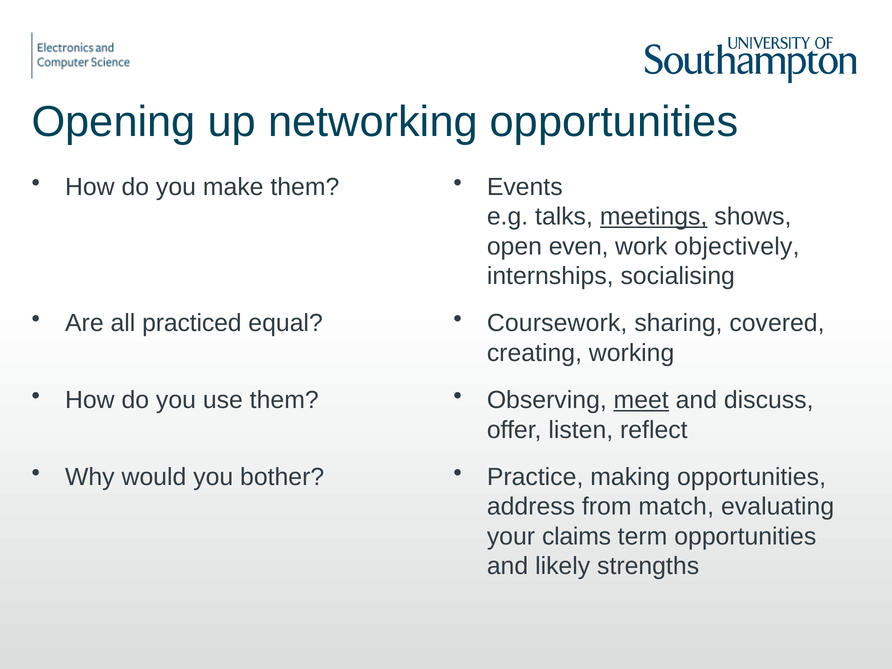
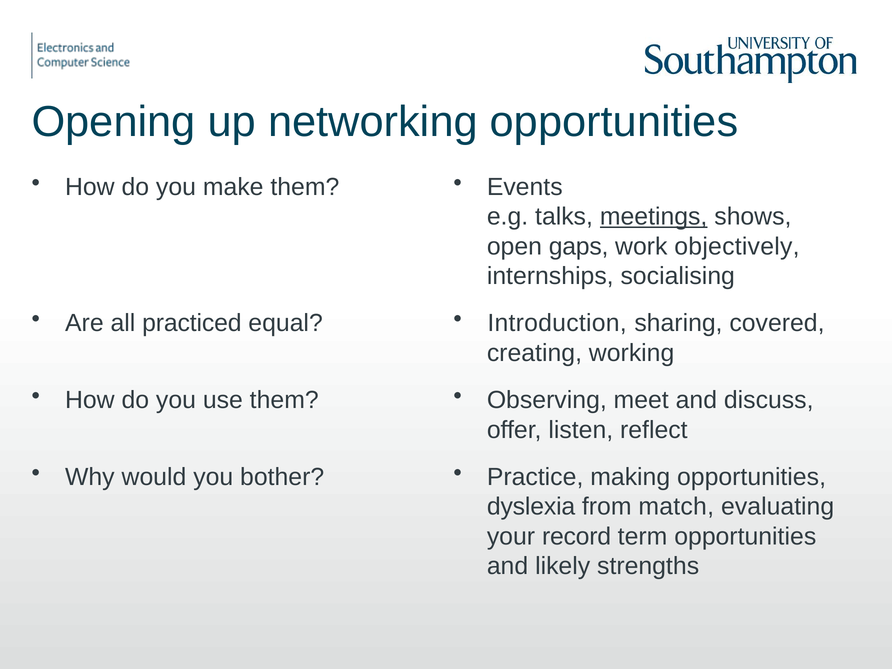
even: even -> gaps (579, 246)
Coursework: Coursework -> Introduction (557, 323)
meet underline: present -> none (641, 400)
address: address -> dyslexia (531, 507)
claims: claims -> record (577, 536)
